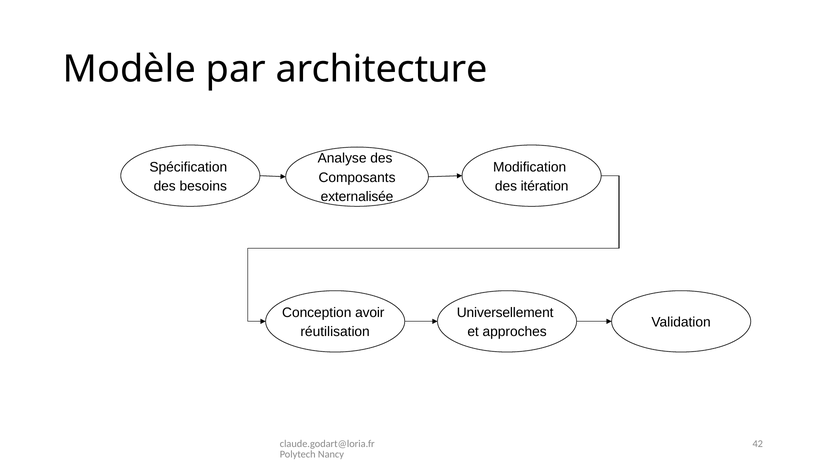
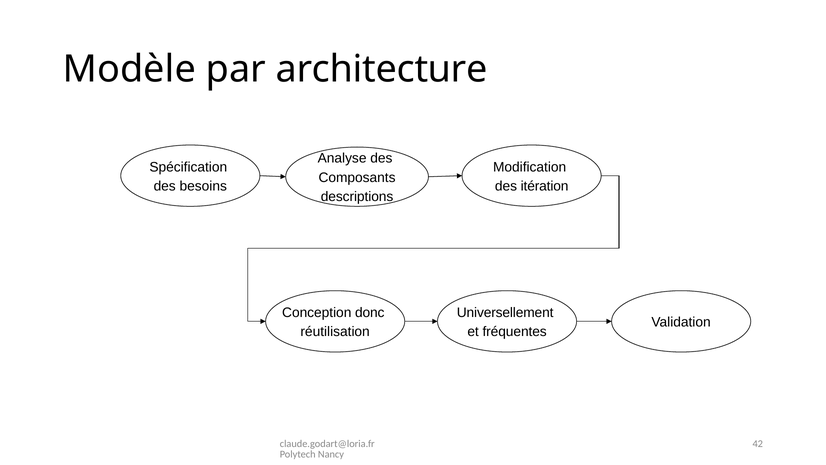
externalisée: externalisée -> descriptions (357, 197)
avoir: avoir -> donc (370, 312)
approches: approches -> fréquentes (515, 332)
